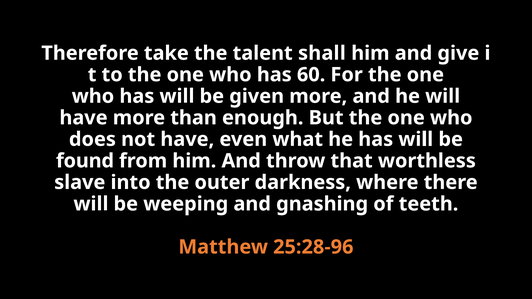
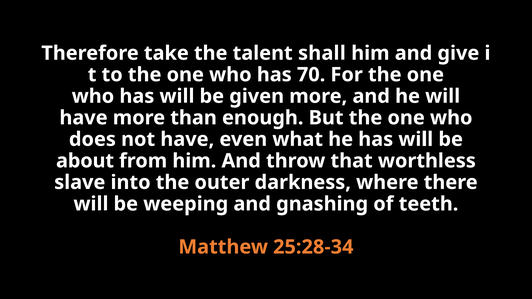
60: 60 -> 70 (311, 75)
found: found -> about (85, 161)
25:28-96: 25:28-96 -> 25:28-34 (313, 247)
